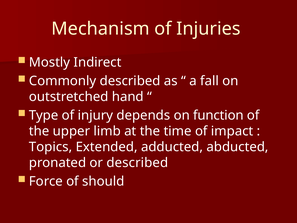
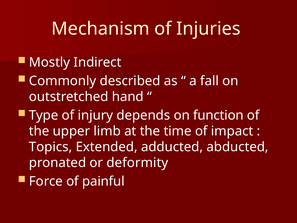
or described: described -> deformity (137, 163)
should: should -> painful (103, 181)
